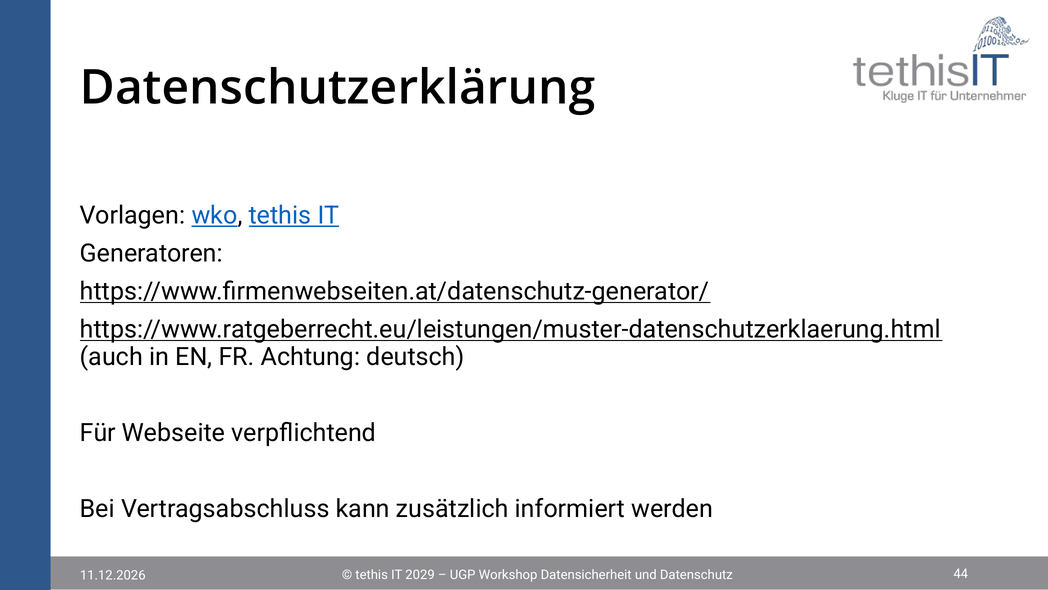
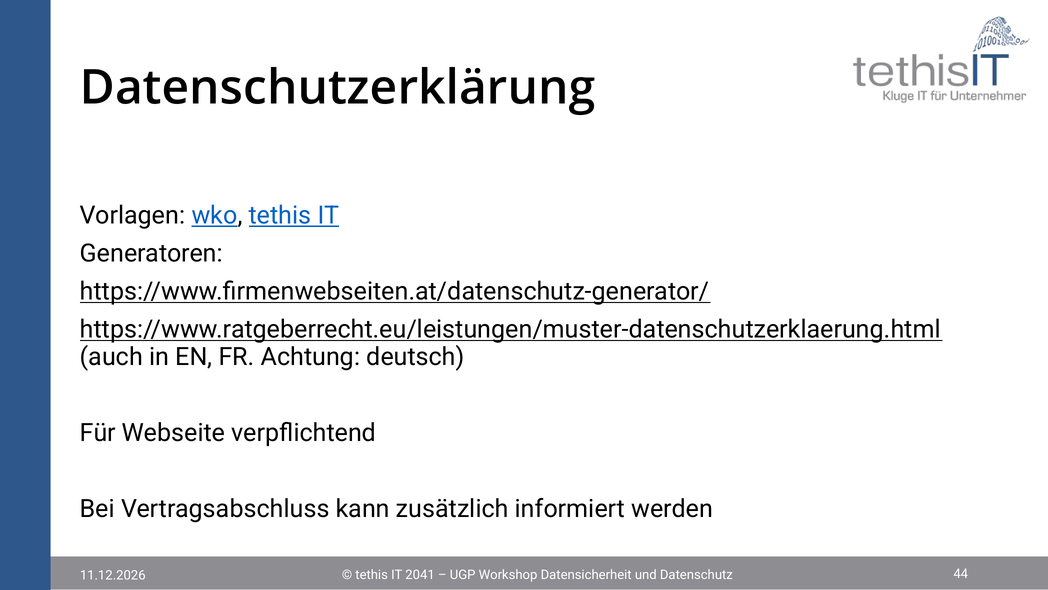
2029: 2029 -> 2041 (420, 574)
